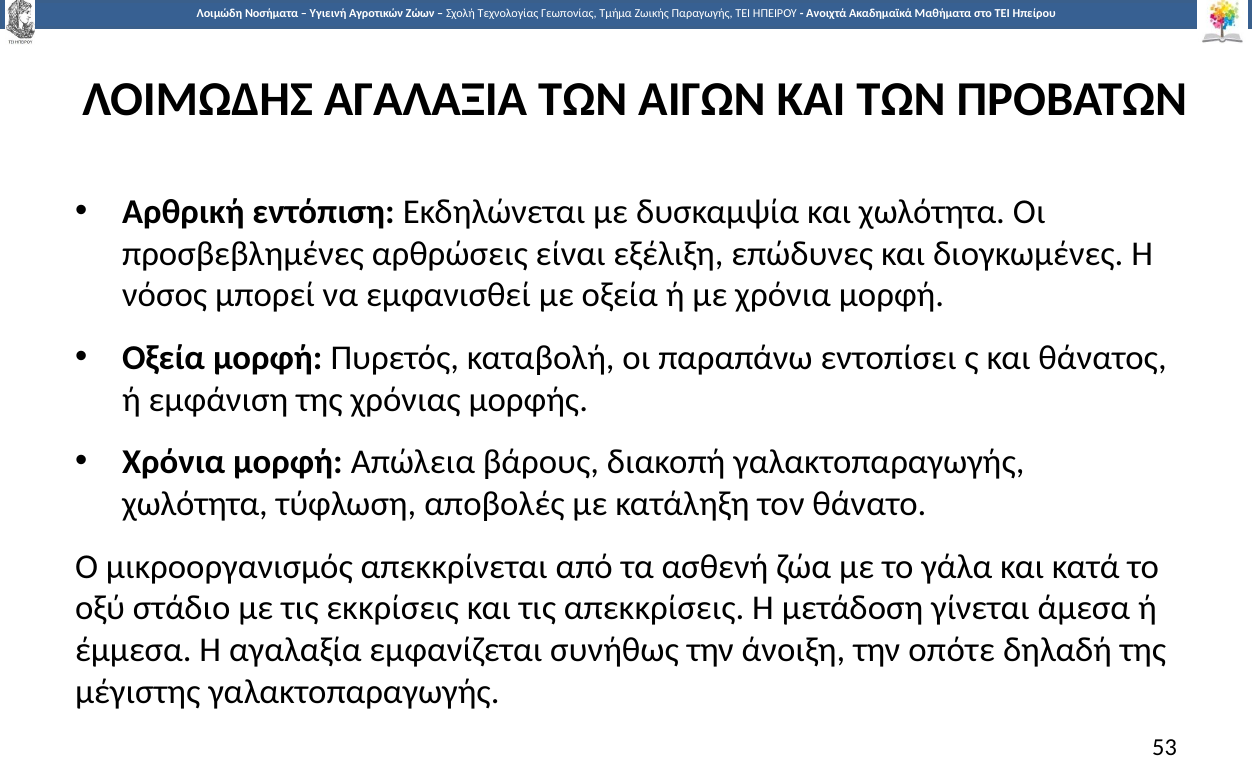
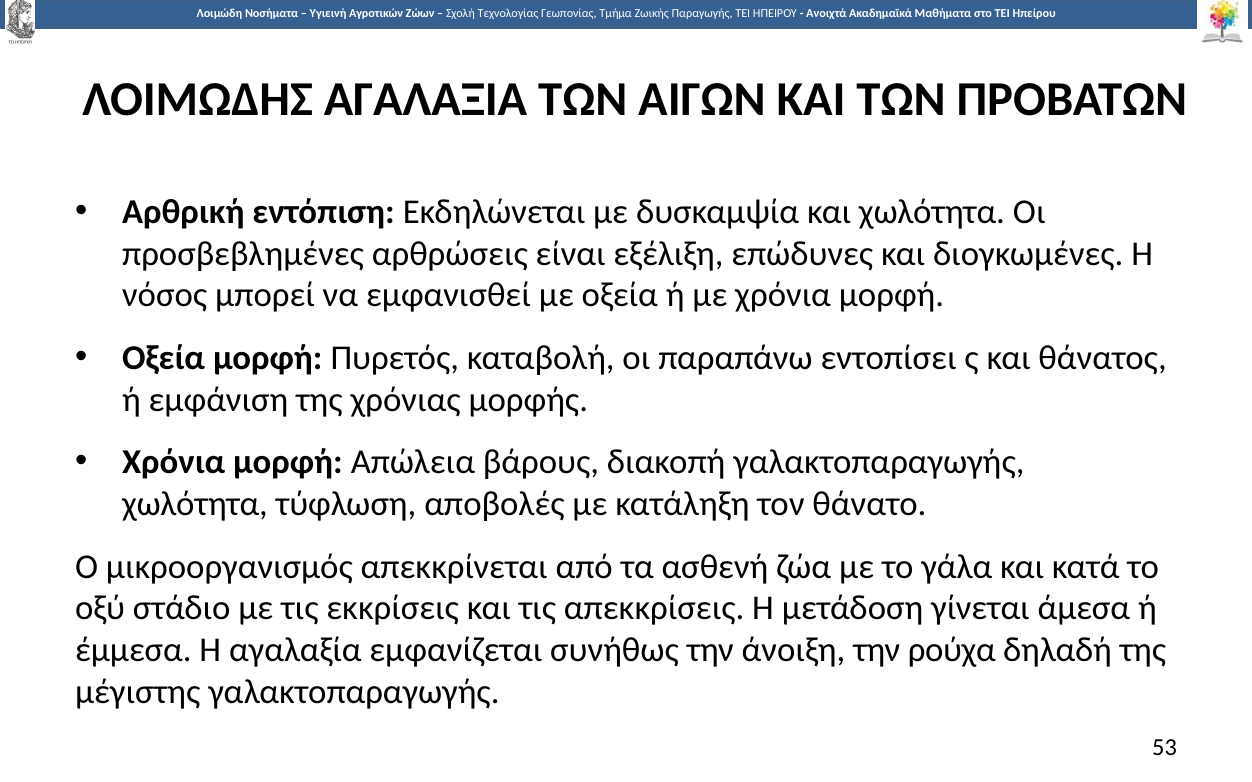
οπότε: οπότε -> ρούχα (952, 650)
